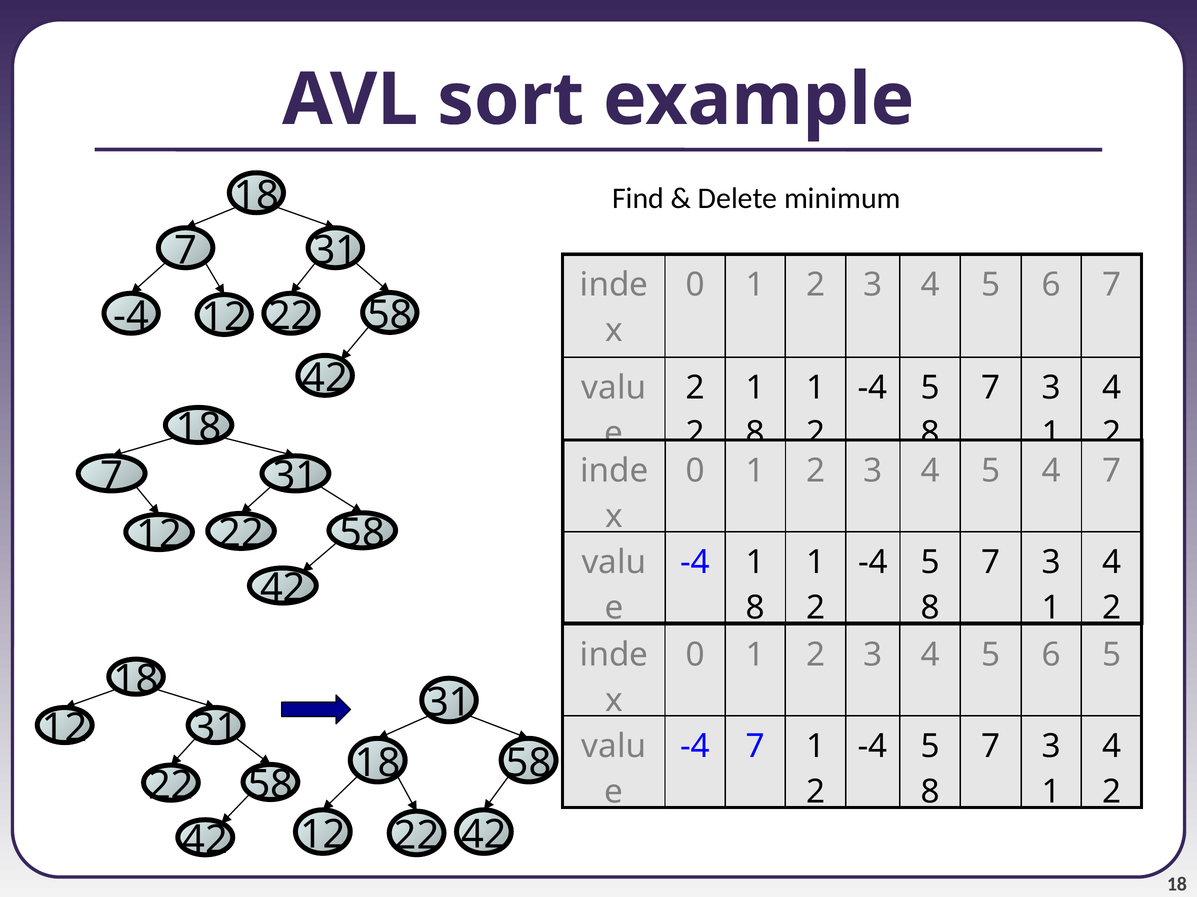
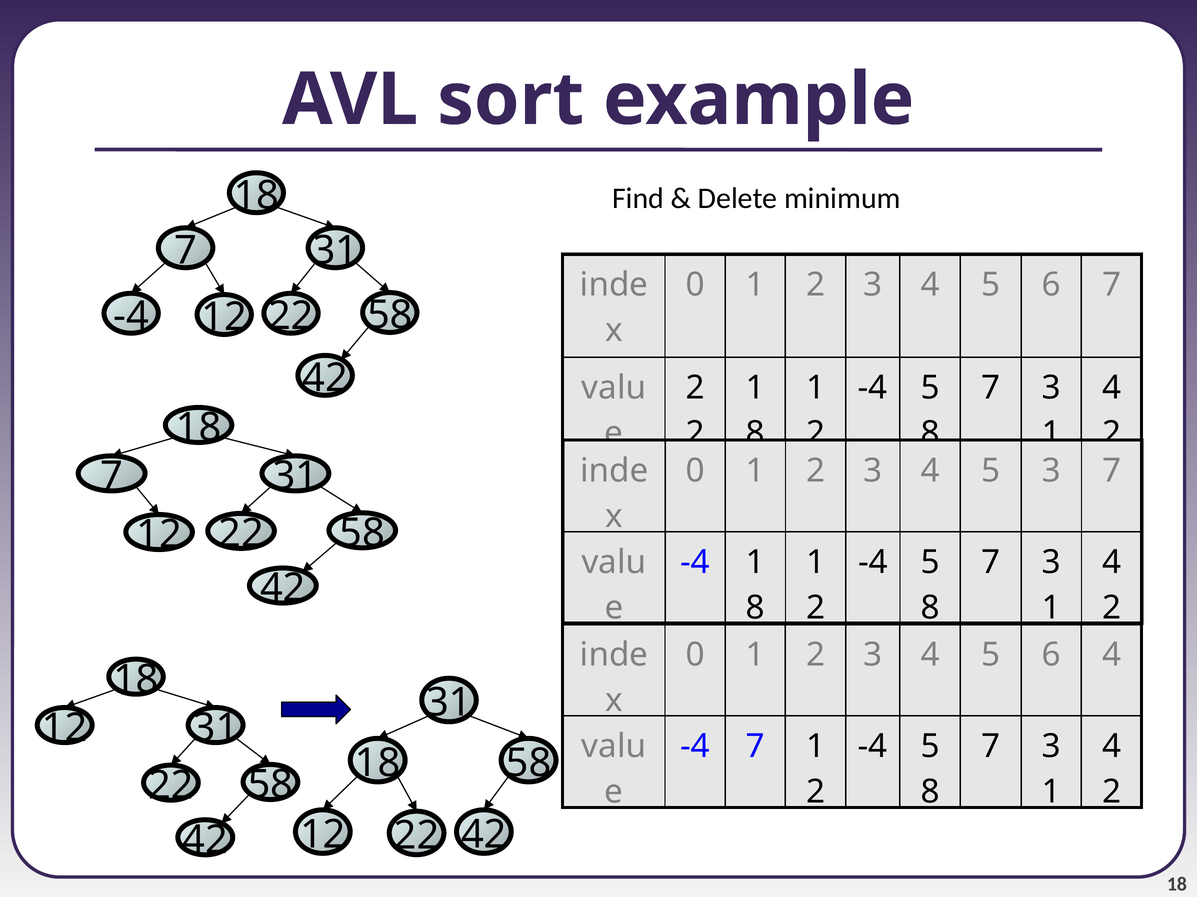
5 4: 4 -> 3 (1051, 471)
6 5: 5 -> 4 (1112, 655)
